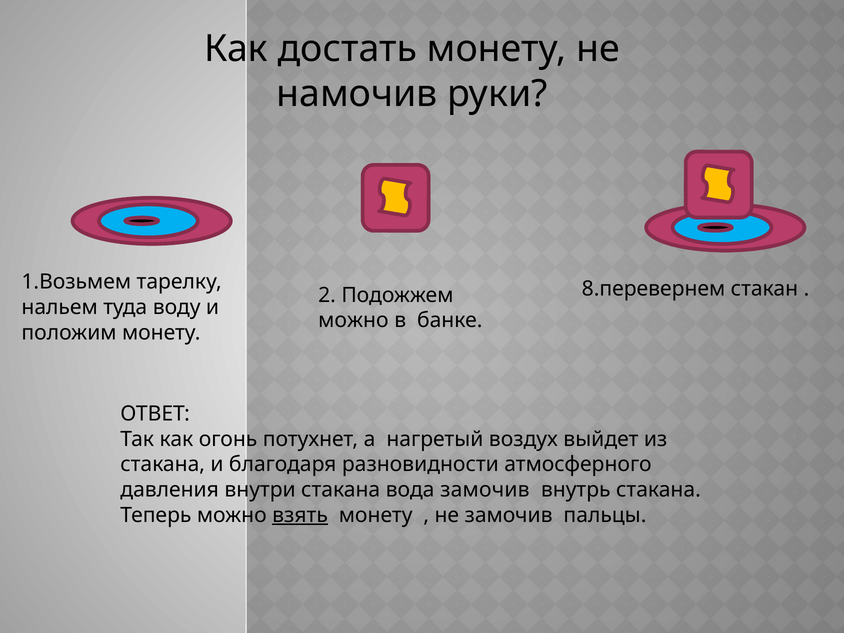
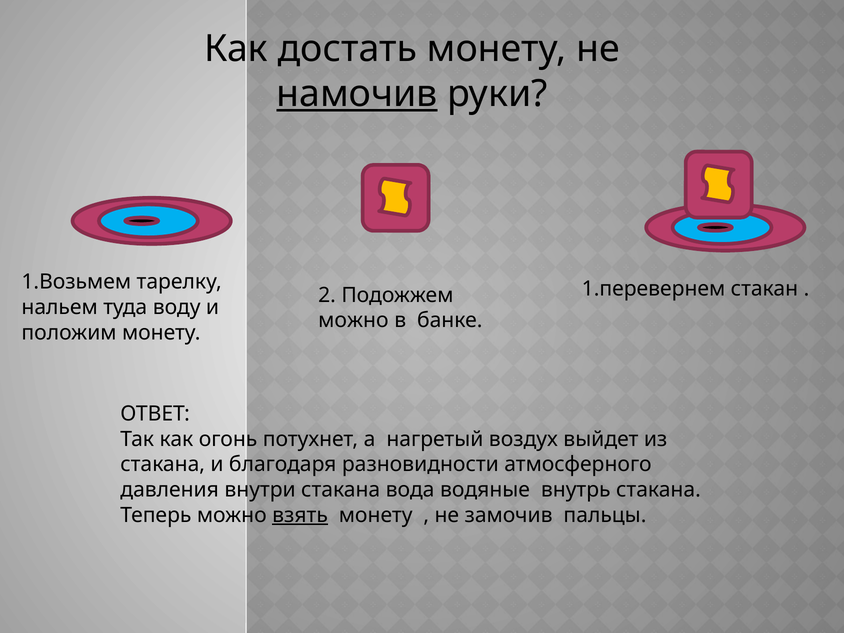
намочив underline: none -> present (357, 94)
8.перевернем: 8.перевернем -> 1.перевернем (654, 289)
вода замочив: замочив -> водяные (485, 490)
